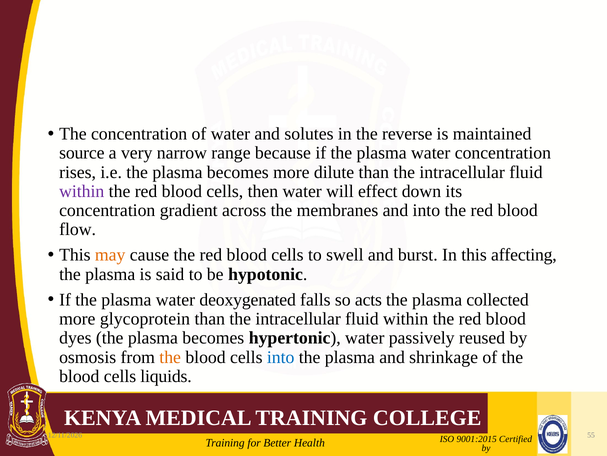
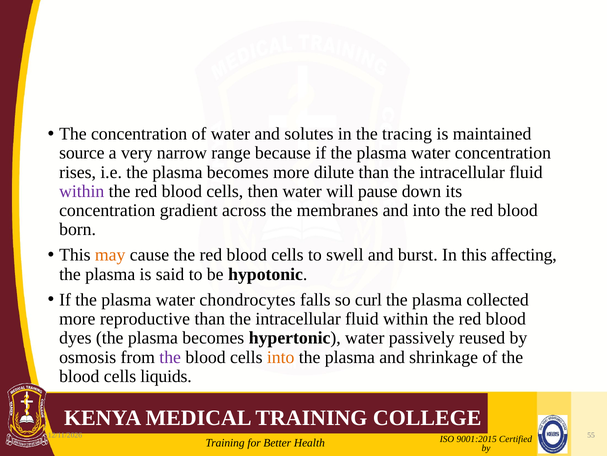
reverse: reverse -> tracing (407, 134)
effect: effect -> pause (378, 191)
flow: flow -> born (78, 229)
deoxygenated: deoxygenated -> chondrocytes (248, 299)
acts: acts -> curl (368, 299)
glycoprotein: glycoprotein -> reproductive (145, 318)
the colour: orange -> purple (170, 357)
into colour: blue -> orange (281, 357)
